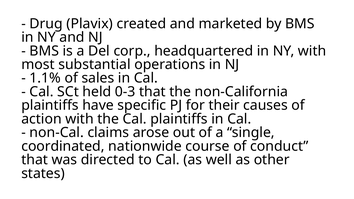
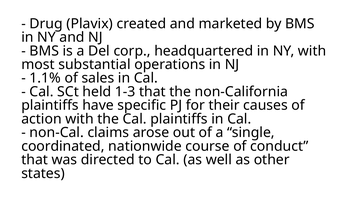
0-3: 0-3 -> 1-3 (125, 92)
